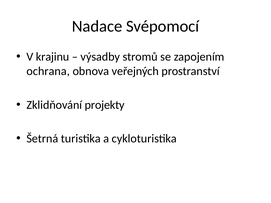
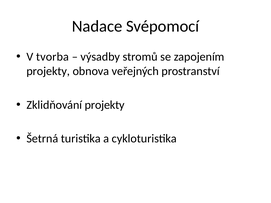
krajinu: krajinu -> tvorba (52, 57)
ochrana: ochrana -> projekty (48, 71)
